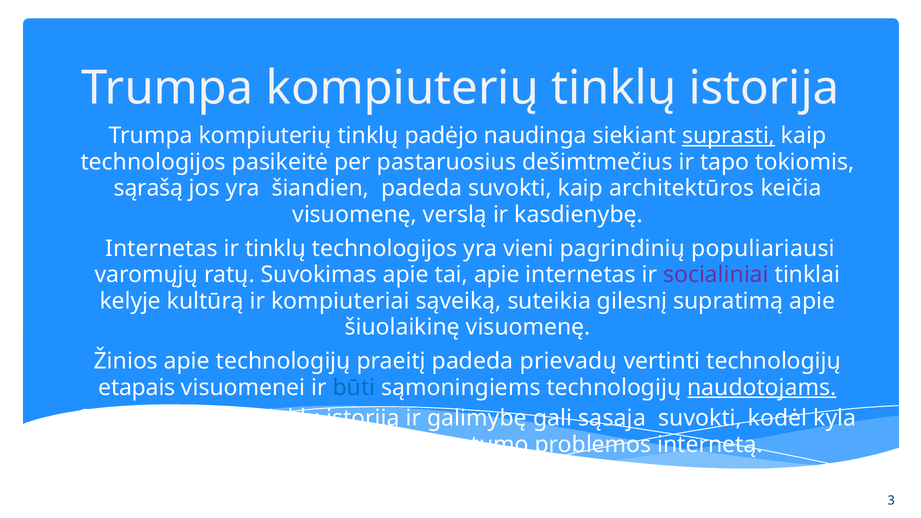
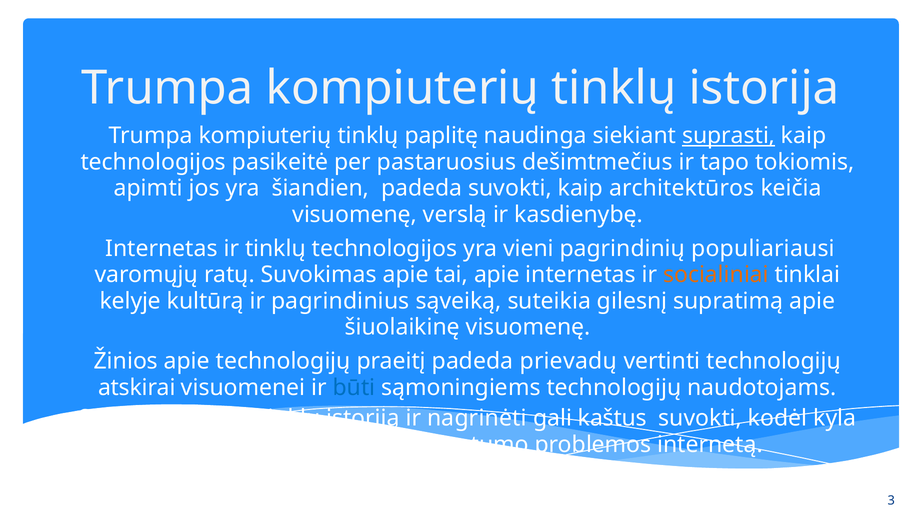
padėjo: padėjo -> paplitę (441, 136)
sąrašą: sąrašą -> apimti (148, 188)
socialiniai colour: purple -> orange (716, 275)
kompiuteriai: kompiuteriai -> pagrindinius (340, 301)
etapais: etapais -> atskirai (137, 388)
naudotojams underline: present -> none (762, 388)
galimybę: galimybę -> nagrinėti (477, 418)
sąsaja: sąsaja -> kaštus (612, 418)
